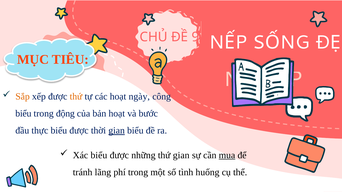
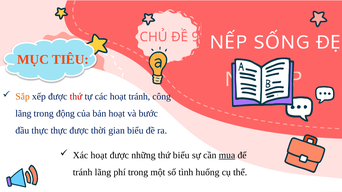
thứ colour: orange -> red (76, 97)
hoạt ngày: ngày -> tránh (139, 97)
biểu: biểu -> lãng (23, 114)
thực biểu: biểu -> thực (59, 131)
gian underline: present -> none (117, 131)
Xác biểu: biểu -> hoạt (99, 156)
thứ gian: gian -> biểu (181, 156)
